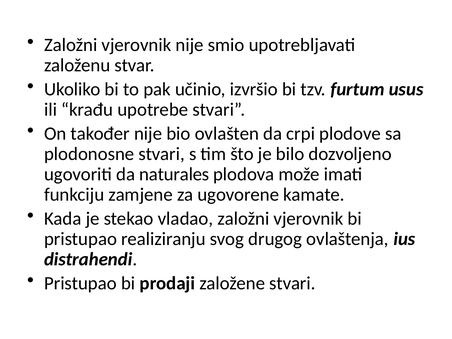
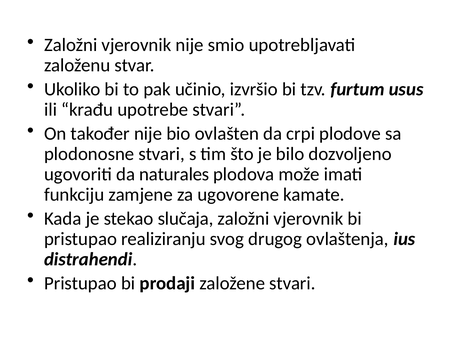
vladao: vladao -> slučaja (186, 219)
